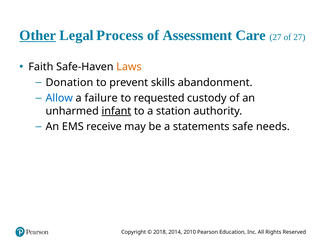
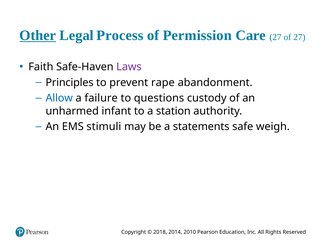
Assessment: Assessment -> Permission (197, 36)
Laws colour: orange -> purple (129, 67)
Donation: Donation -> Principles (70, 83)
skills: skills -> rape (163, 83)
requested: requested -> questions (159, 98)
infant underline: present -> none (116, 111)
receive: receive -> stimuli (104, 127)
needs: needs -> weigh (273, 127)
